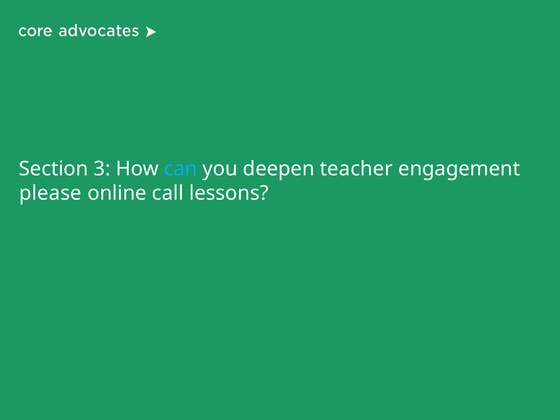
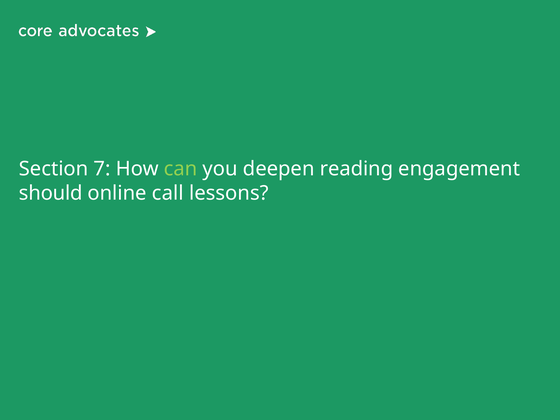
3: 3 -> 7 (102, 169)
can colour: light blue -> light green (181, 169)
teacher: teacher -> reading (356, 169)
please: please -> should (51, 193)
